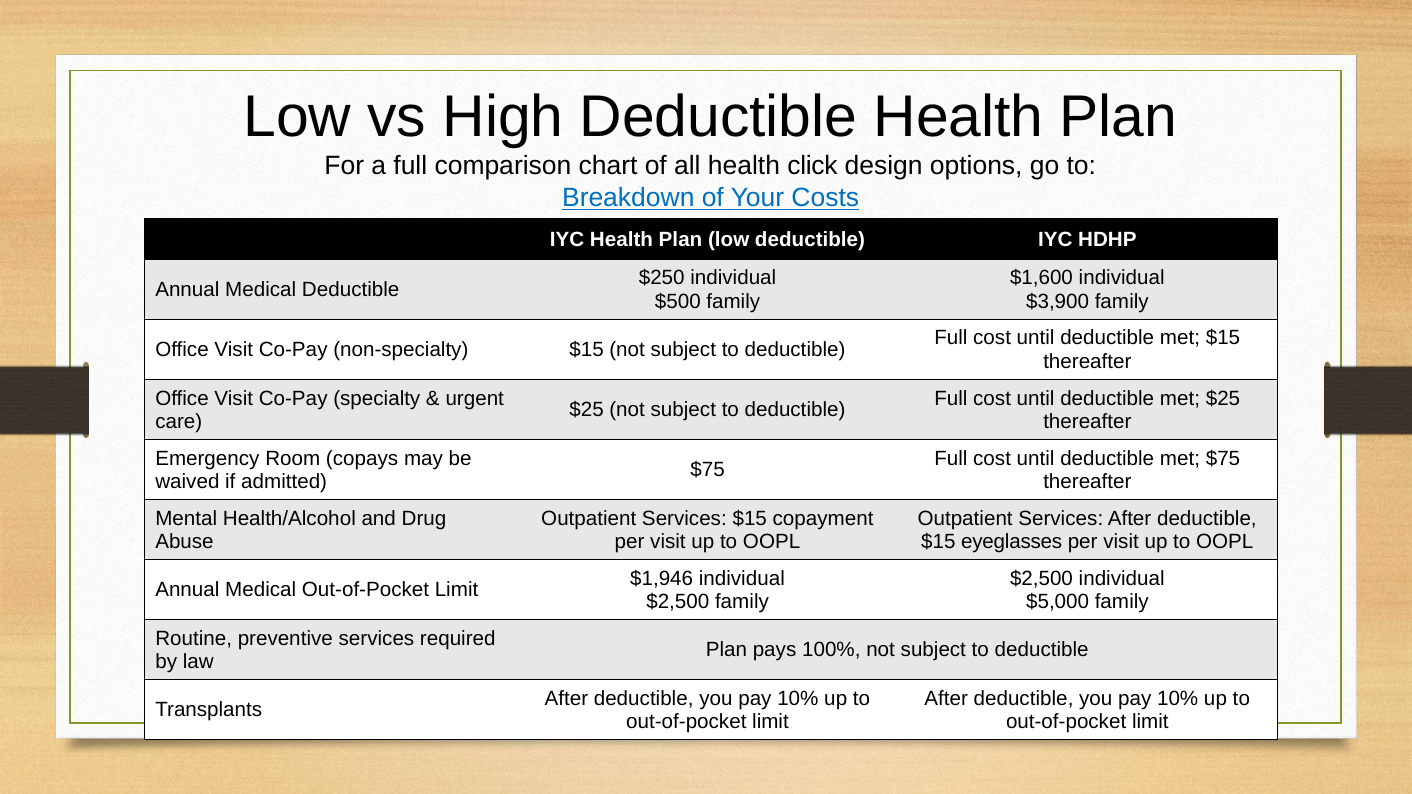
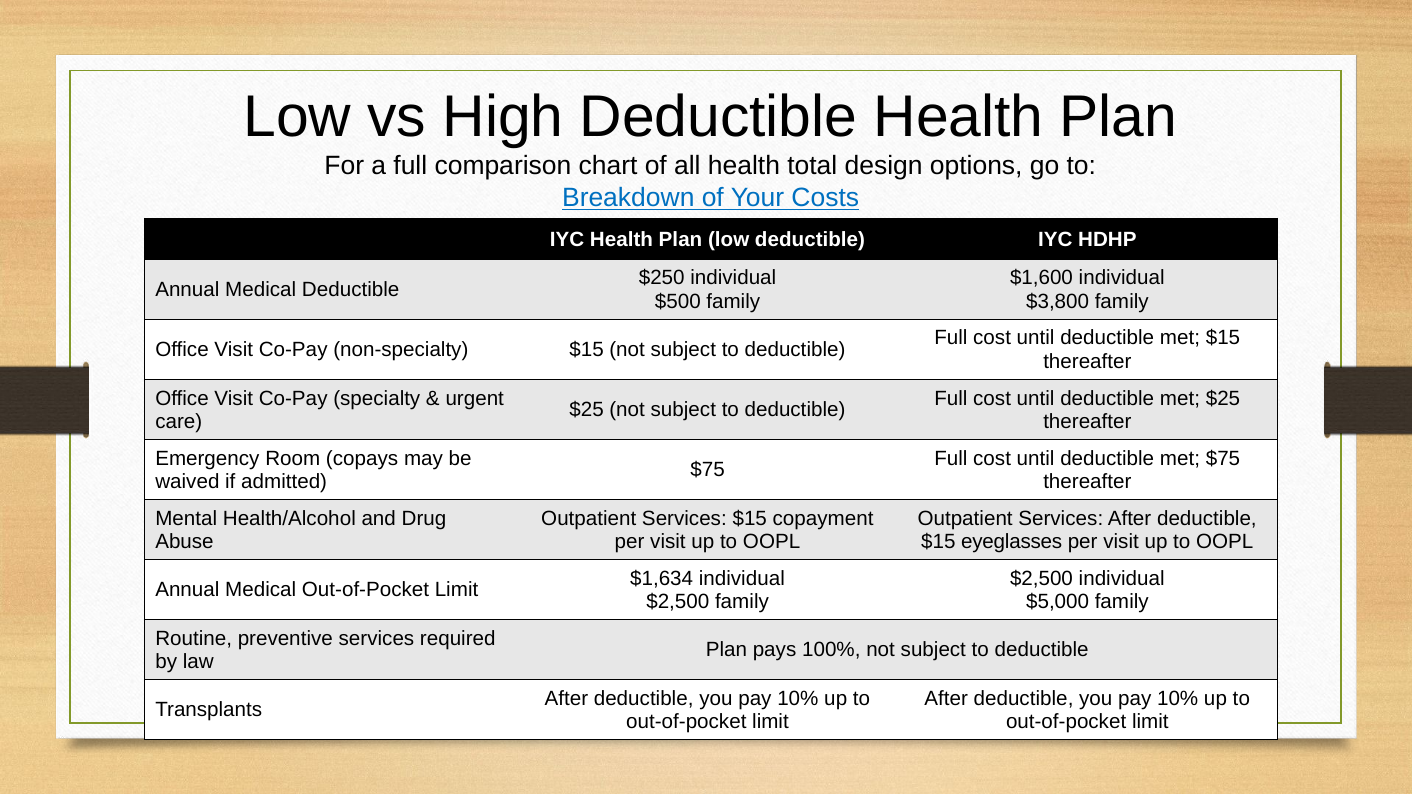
click: click -> total (812, 166)
$3,900: $3,900 -> $3,800 (1058, 301)
$1,946: $1,946 -> $1,634 (662, 579)
